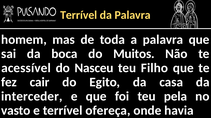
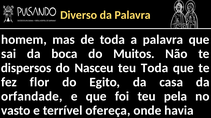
Terrível: Terrível -> Diverso (79, 15)
acessível: acessível -> dispersos (26, 68)
teu Filho: Filho -> Toda (155, 68)
cair: cair -> flor (39, 83)
interceder: interceder -> orfandade (32, 97)
